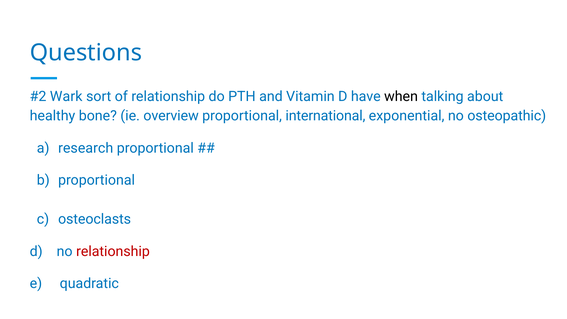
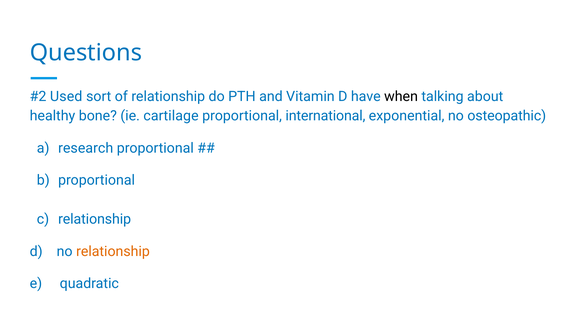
Wark: Wark -> Used (66, 96)
overview: overview -> cartilage (171, 116)
osteoclasts: osteoclasts -> relationship (95, 219)
relationship colour: red -> orange (113, 251)
